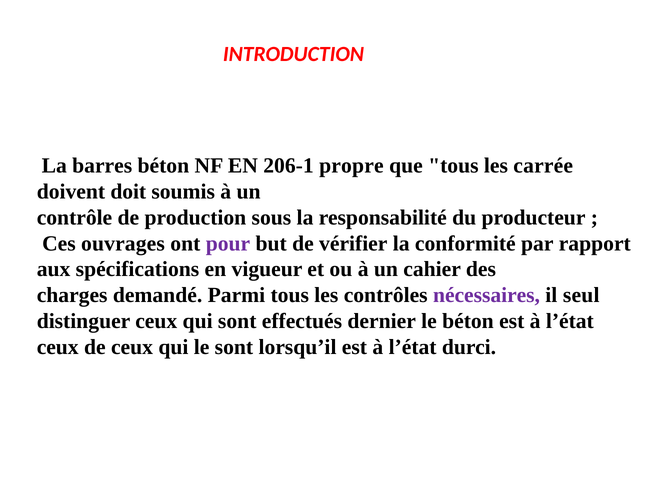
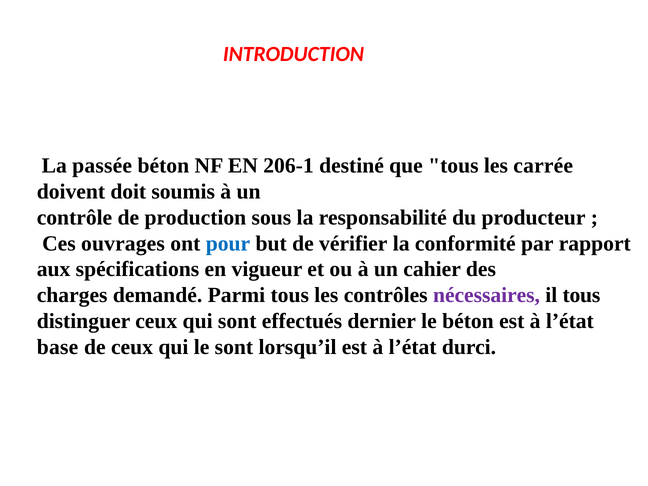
barres: barres -> passée (102, 166)
propre: propre -> destiné (351, 166)
pour colour: purple -> blue (228, 243)
il seul: seul -> tous (581, 295)
ceux: ceux -> base (58, 347)
